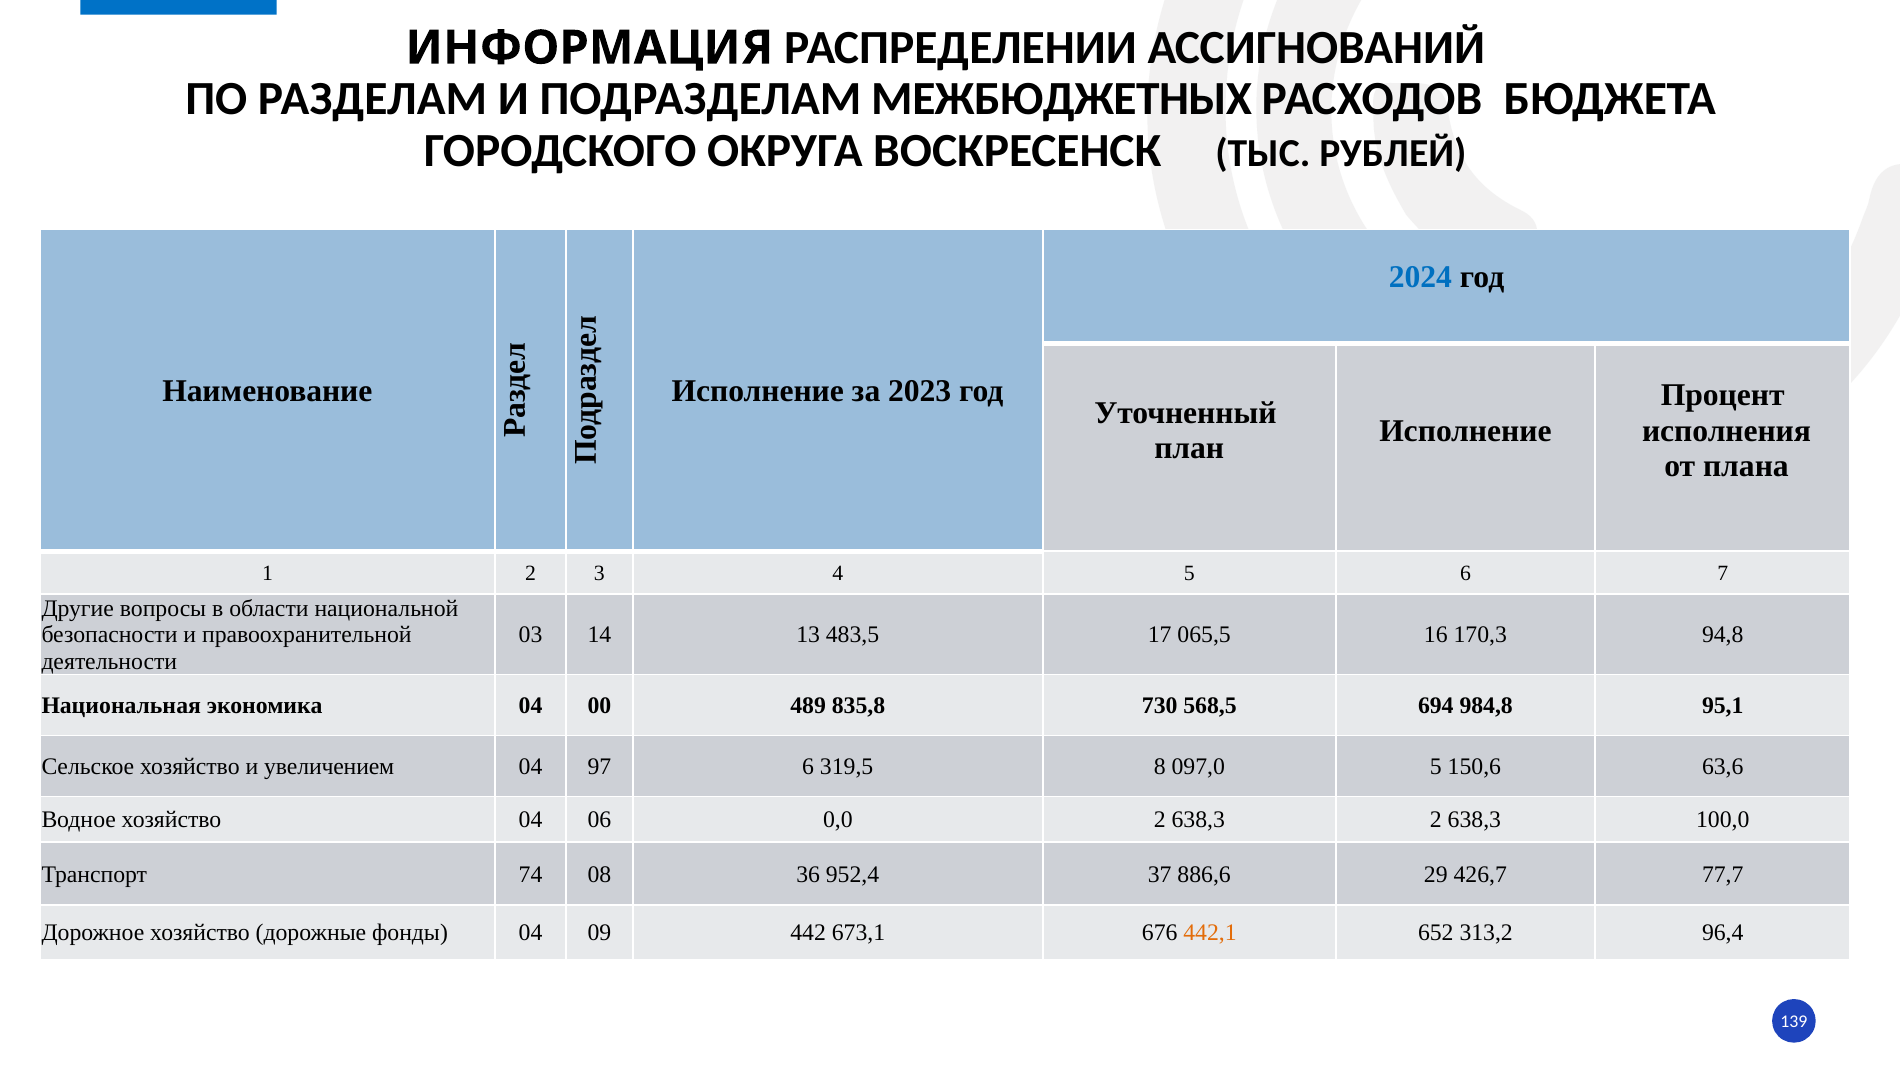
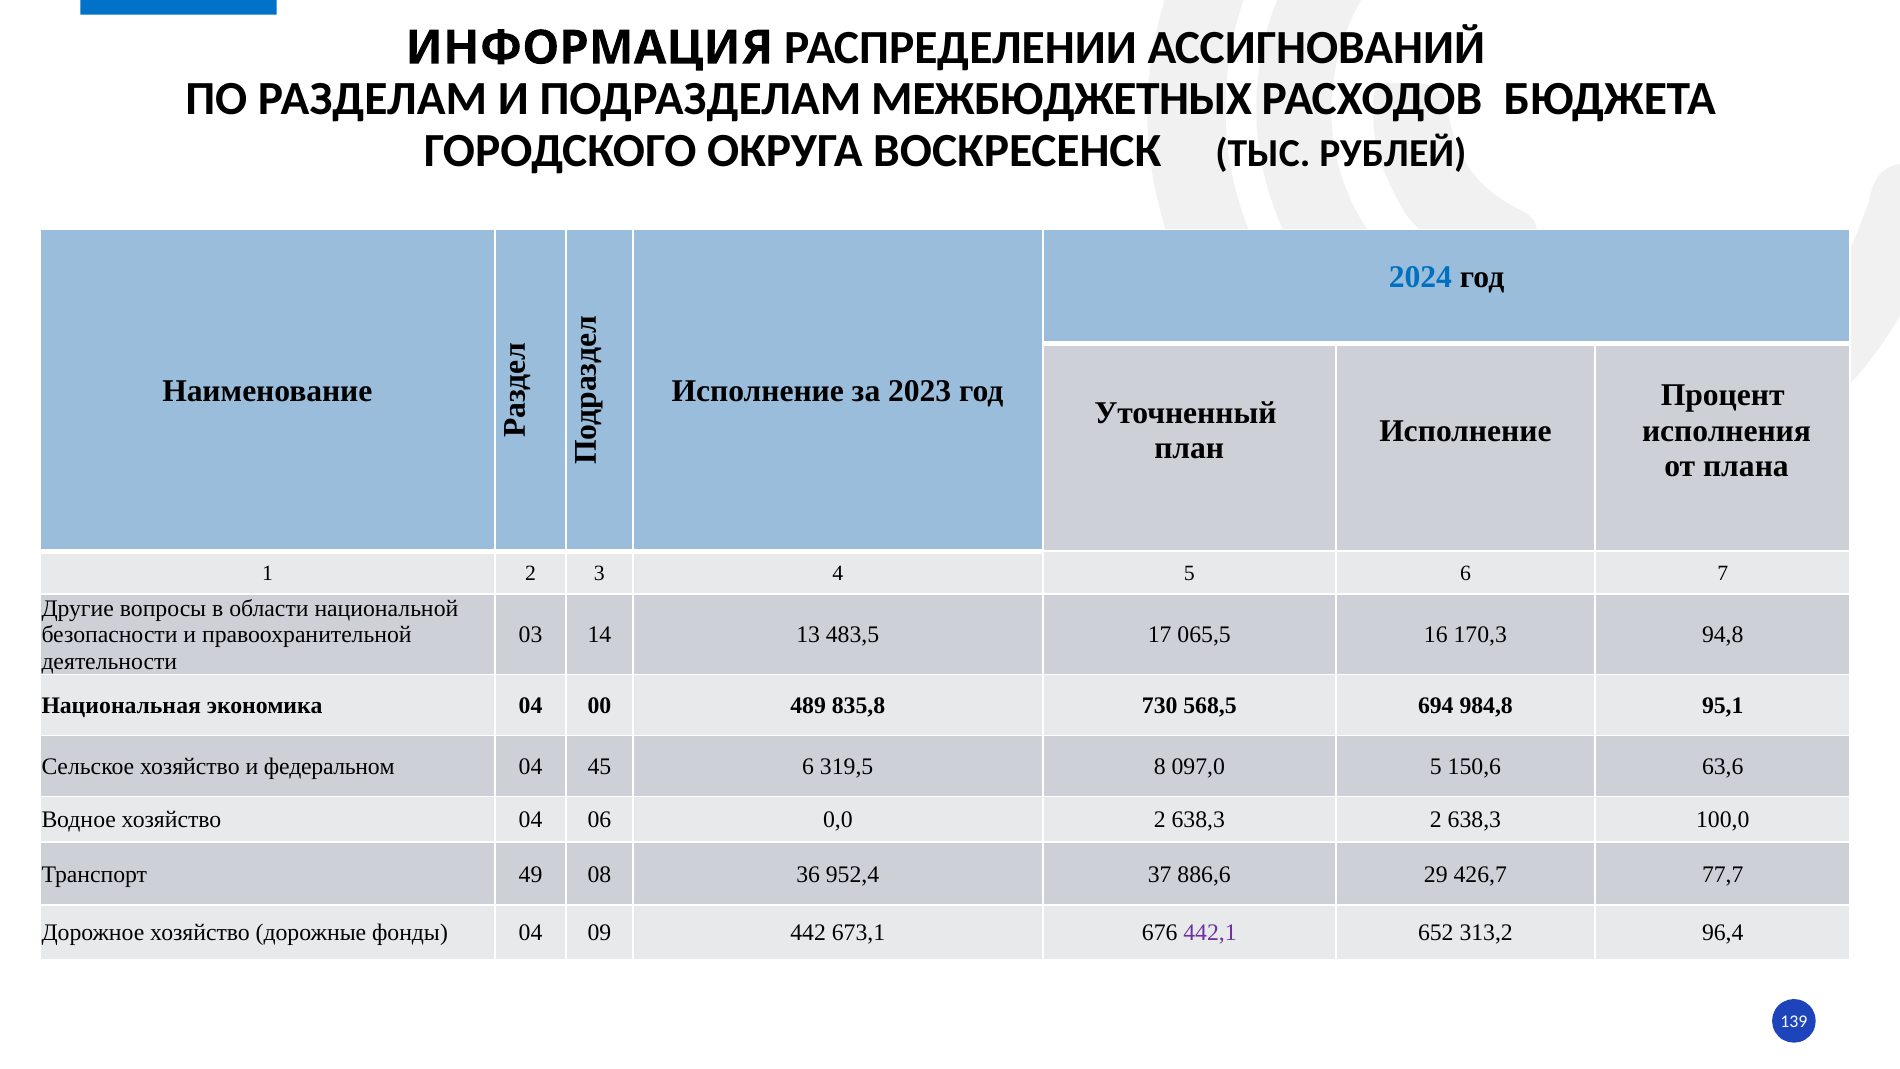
увеличением: увеличением -> федеральном (329, 767)
97: 97 -> 45 (599, 767)
74: 74 -> 49 (531, 874)
442,1 colour: orange -> purple (1210, 933)
